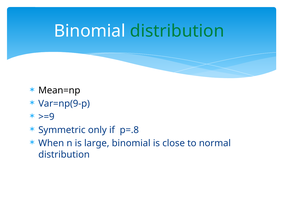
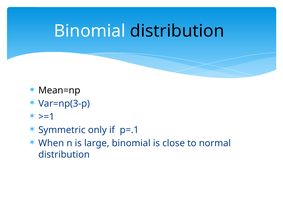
distribution colour: green -> black (177, 31)
Var=np(9-p: Var=np(9-p -> Var=np(3-p (64, 104)
>=9: >=9 -> >=1 (46, 117)
p=.8: p=.8 -> p=.1 (129, 130)
